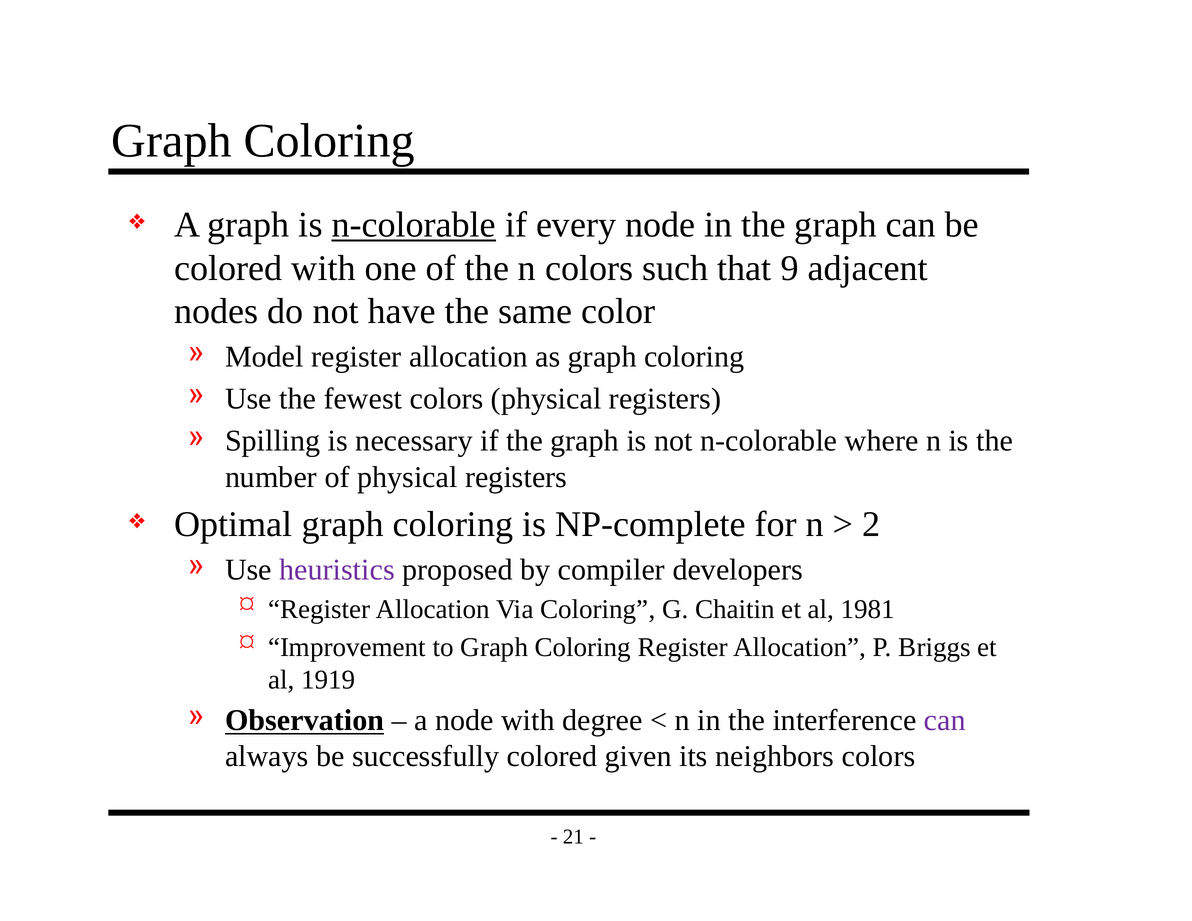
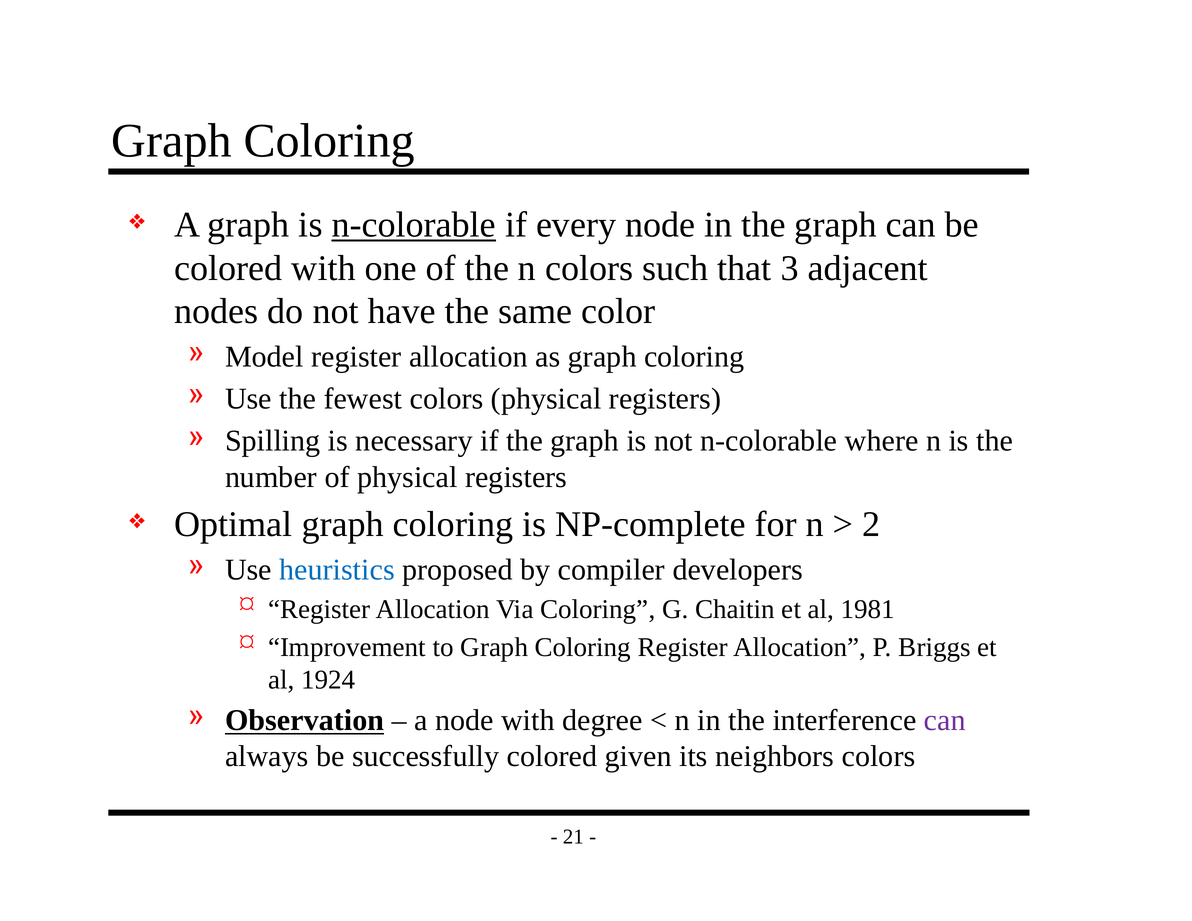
9: 9 -> 3 (790, 268)
heuristics colour: purple -> blue (337, 570)
1919: 1919 -> 1924 (328, 680)
